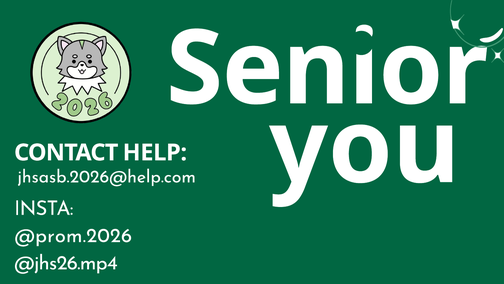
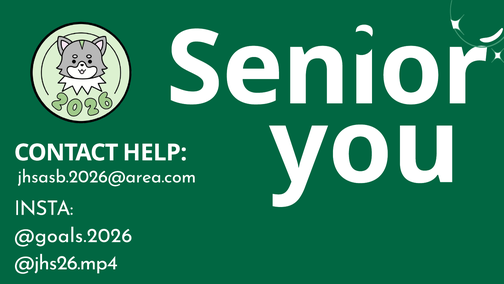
jhsasb.2026@help.com: jhsasb.2026@help.com -> jhsasb.2026@area.com (107, 176)
@prom.2026: @prom.2026 -> @goals.2026 (73, 235)
